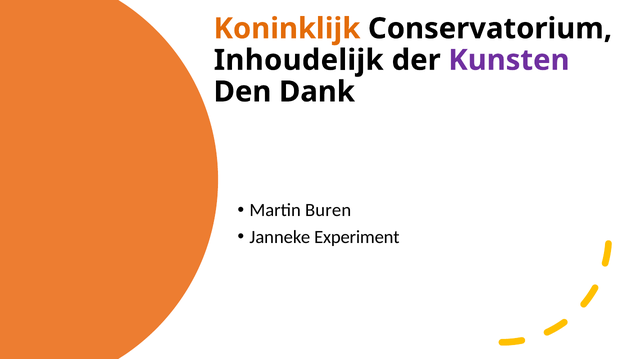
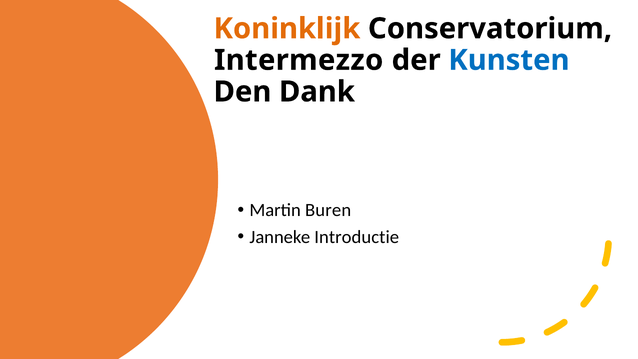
Inhoudelijk: Inhoudelijk -> Intermezzo (299, 60)
Kunsten colour: purple -> blue (509, 60)
Experiment: Experiment -> Introductie (357, 237)
